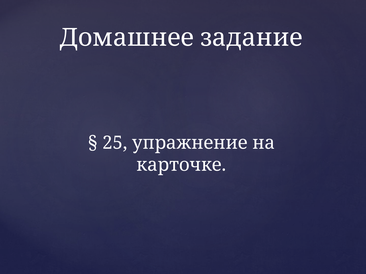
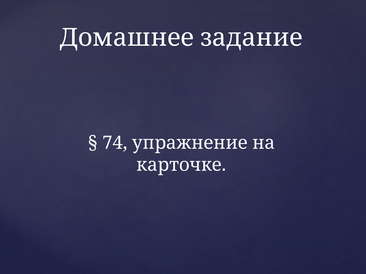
25: 25 -> 74 (115, 143)
